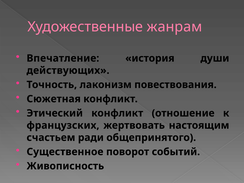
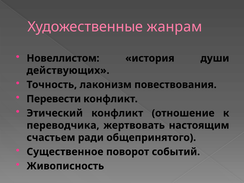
Впечатление: Впечатление -> Новеллистом (63, 58)
Сюжетная: Сюжетная -> Перевести (54, 99)
французских: французских -> переводчика (63, 125)
